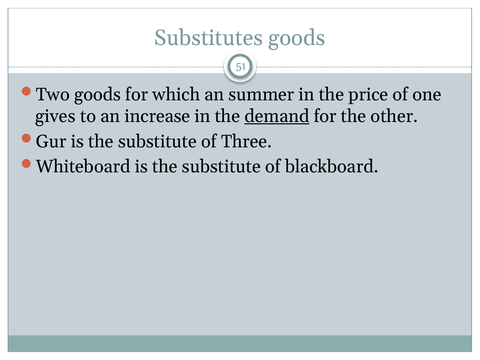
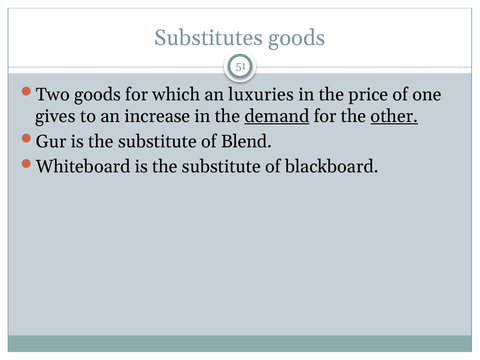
summer: summer -> luxuries (261, 95)
other underline: none -> present (394, 116)
Three: Three -> Blend (247, 141)
